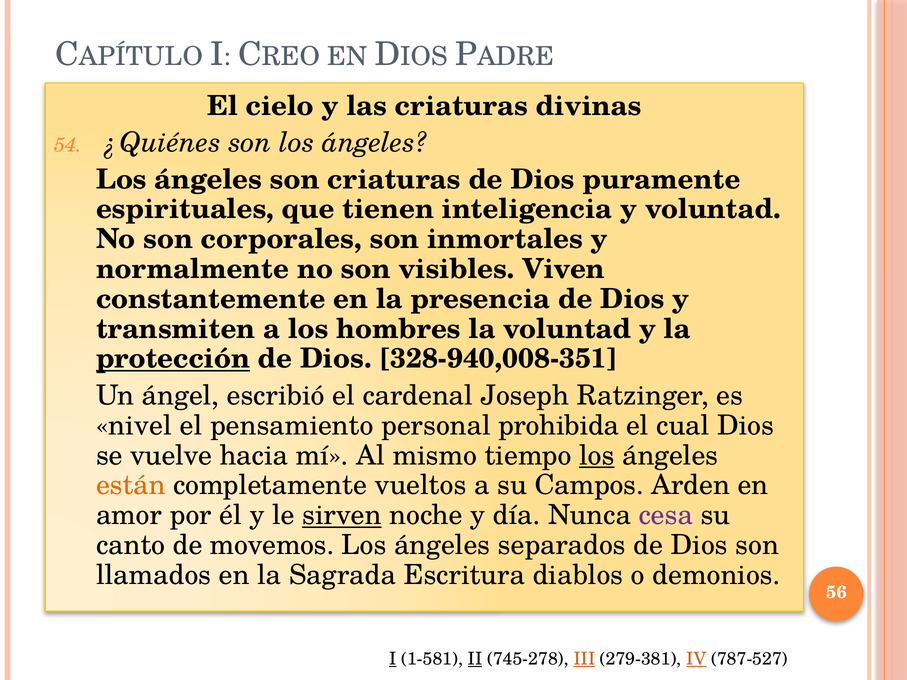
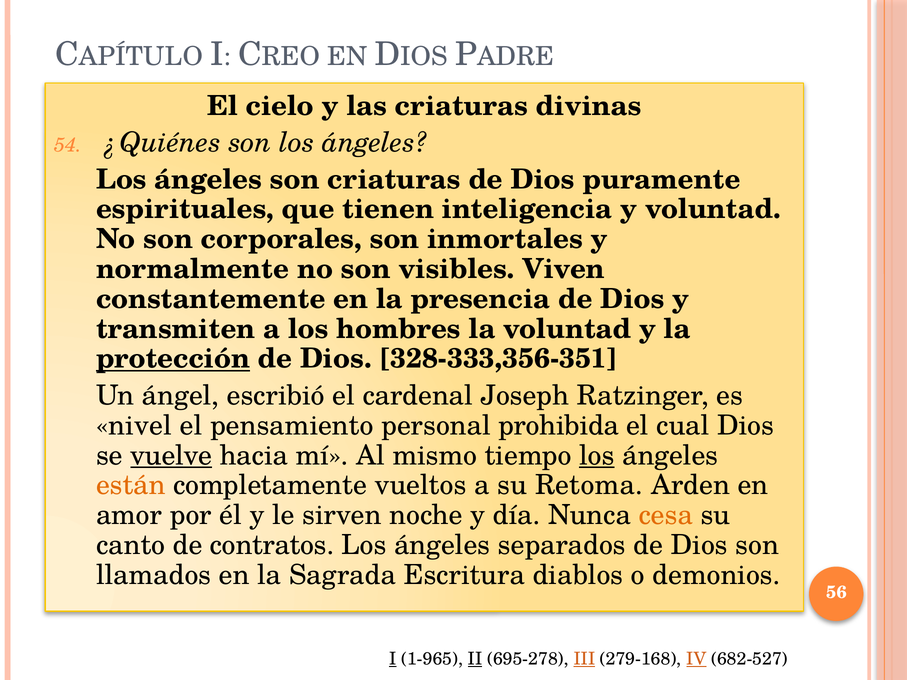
328-940,008-351: 328-940,008-351 -> 328-333,356-351 (499, 359)
vuelve underline: none -> present (171, 456)
Campos: Campos -> Retoma (589, 485)
sirven underline: present -> none (342, 515)
cesa colour: purple -> orange (666, 515)
movemos: movemos -> contratos (272, 545)
1-581: 1-581 -> 1-965 (432, 659)
745-278: 745-278 -> 695-278 (528, 659)
279-381: 279-381 -> 279-168 (641, 659)
787-527: 787-527 -> 682-527 (749, 659)
